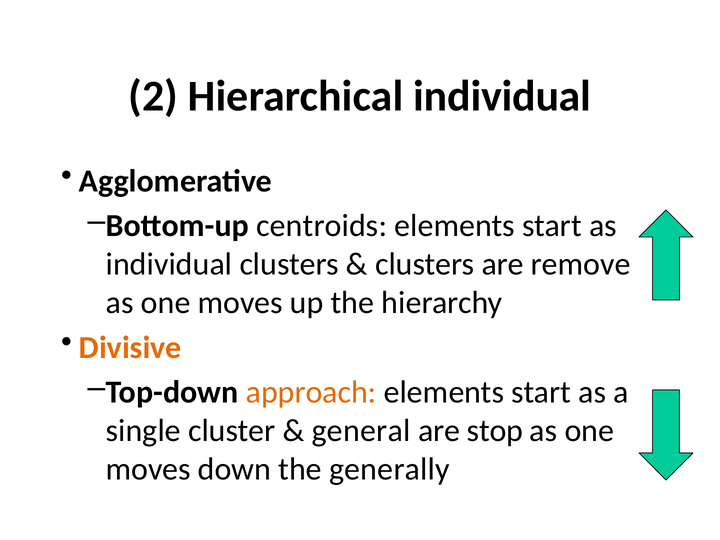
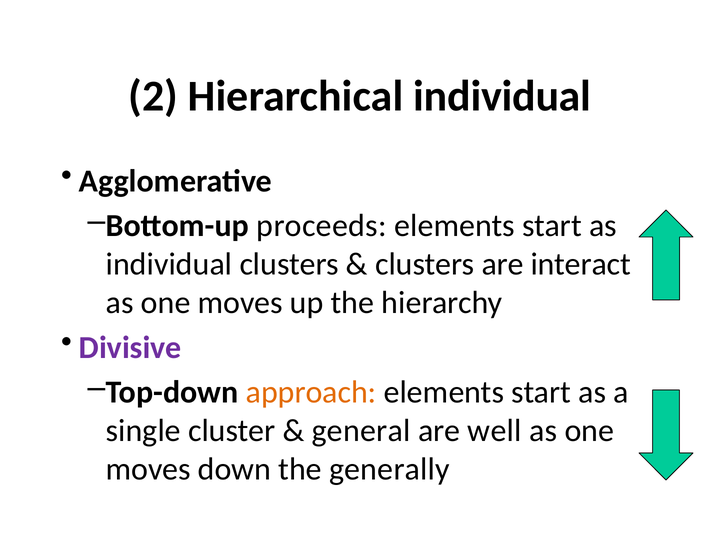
centroids: centroids -> proceeds (322, 226)
remove: remove -> interact (581, 264)
Divisive colour: orange -> purple (130, 347)
stop: stop -> well (495, 431)
